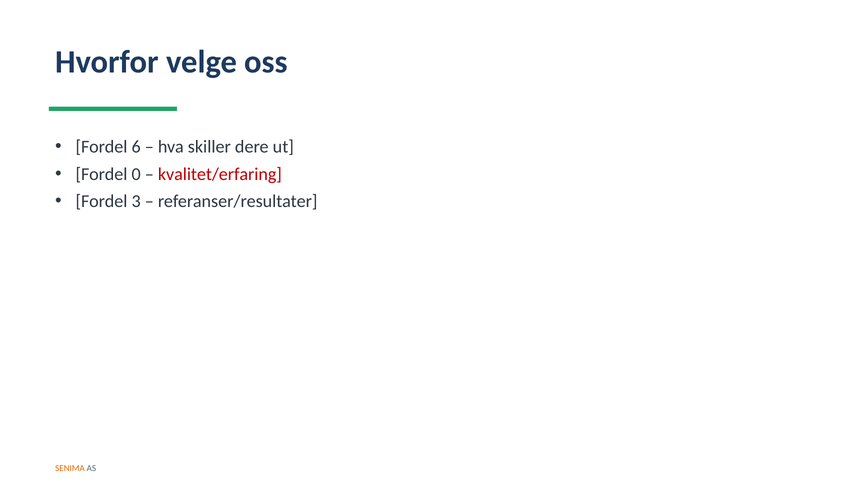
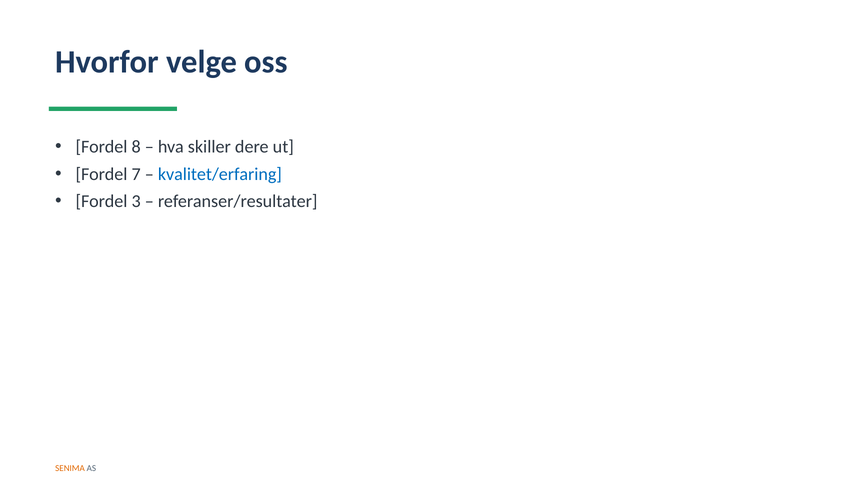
6: 6 -> 8 (136, 147)
0: 0 -> 7 (136, 174)
kvalitet/erfaring colour: red -> blue (220, 174)
